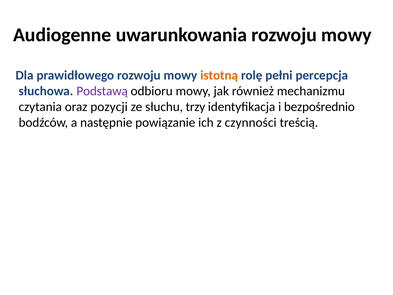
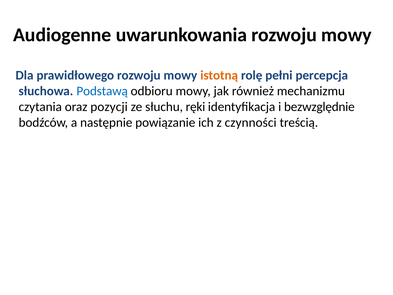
Podstawą colour: purple -> blue (102, 91)
trzy: trzy -> ręki (195, 107)
bezpośrednio: bezpośrednio -> bezwzględnie (319, 107)
